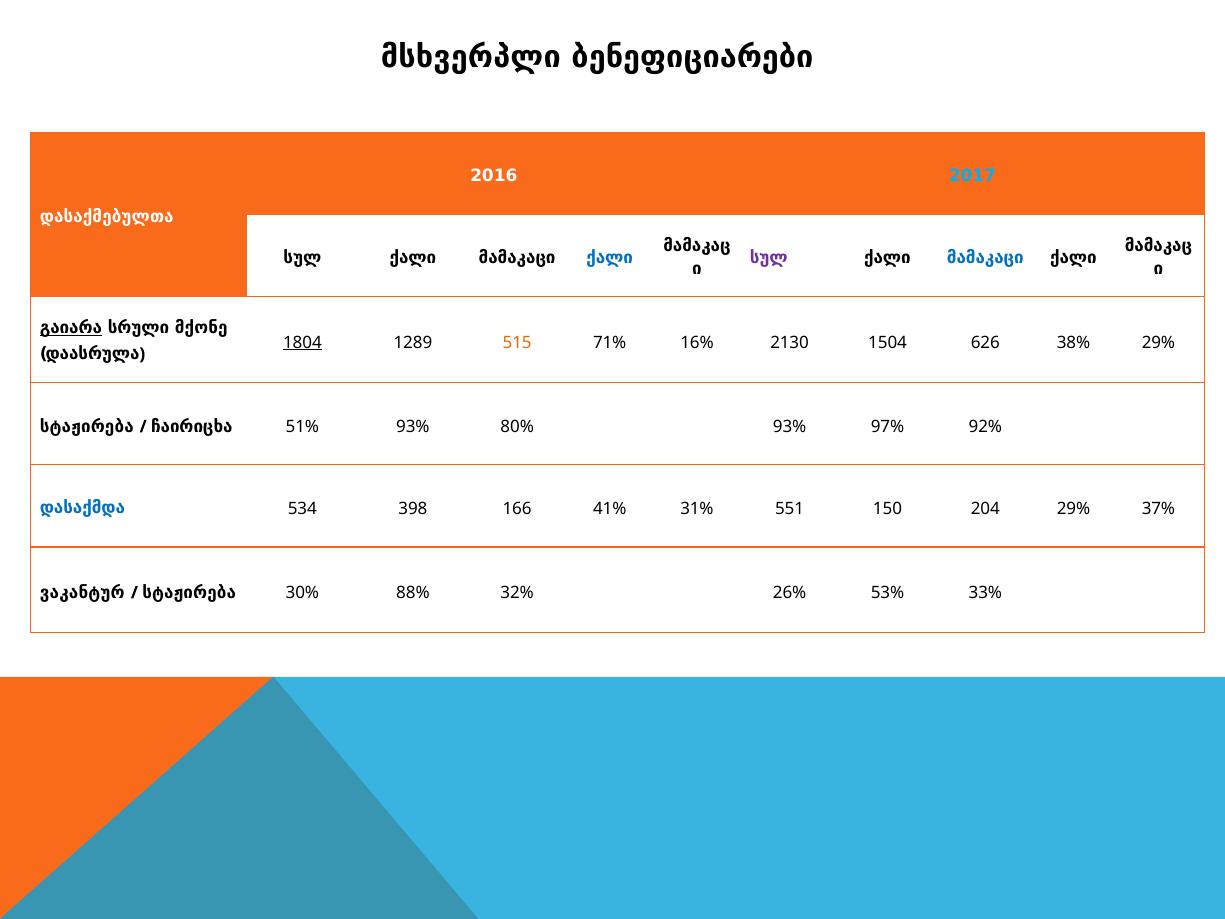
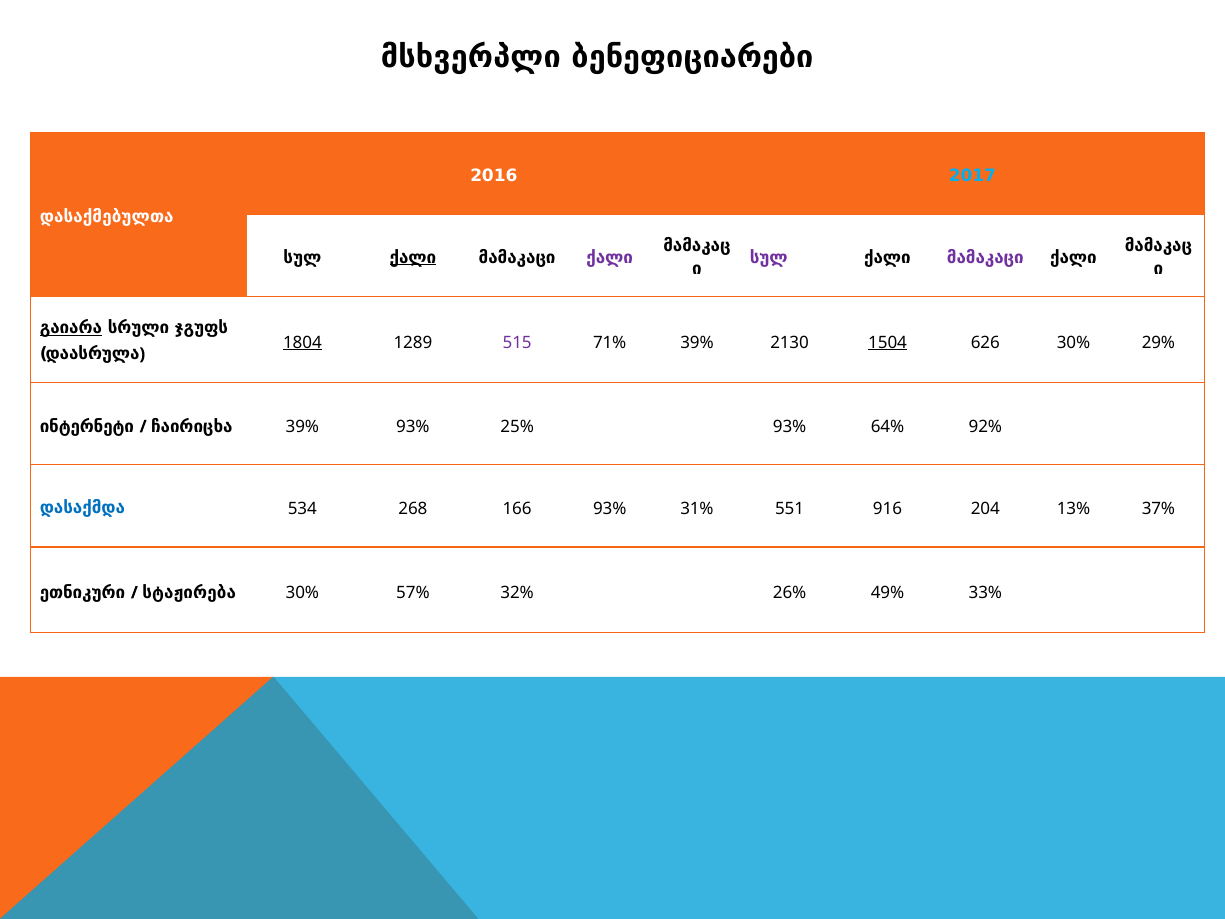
ქალი underline: none -> present (413, 257)
ქალი colour: blue -> purple (610, 257)
მამაკაცი colour: blue -> purple (985, 257)
მქონე: მქონე -> ჯგუფს (201, 328)
515 colour: orange -> purple (517, 342)
71% 16%: 16% -> 39% (697, 342)
1504 underline: none -> present (888, 342)
626 38%: 38% -> 30% (1074, 342)
სტაჟირება: სტაჟირება -> ინტერნეტი (87, 426)
ჩაირიცხა 51%: 51% -> 39% (302, 426)
80%: 80% -> 25% (517, 426)
97%: 97% -> 64% (888, 426)
398: 398 -> 268 (413, 508)
166 41%: 41% -> 93% (610, 508)
150: 150 -> 916 (887, 508)
204 29%: 29% -> 13% (1074, 508)
ვაკანტურ: ვაკანტურ -> ეთნიკური (82, 593)
88%: 88% -> 57% (413, 593)
53%: 53% -> 49% (888, 593)
